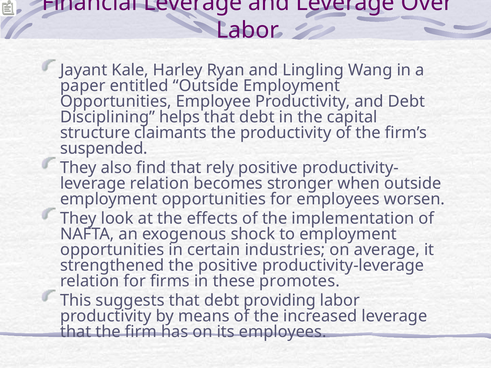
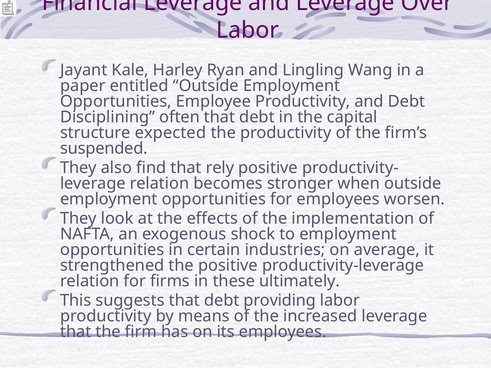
helps: helps -> often (180, 117)
claimants: claimants -> expected (170, 133)
promotes: promotes -> ultimately (300, 281)
